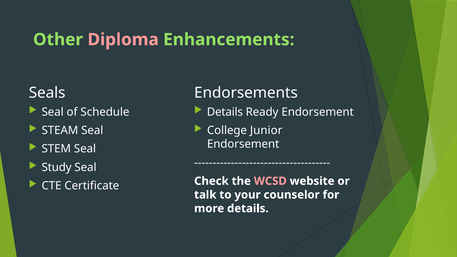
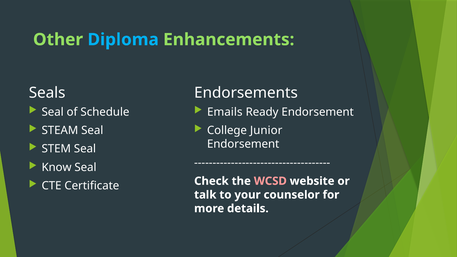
Diploma colour: pink -> light blue (123, 40)
Details: Details -> Emails (225, 112)
Study: Study -> Know (57, 167)
